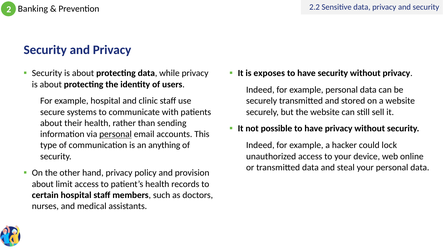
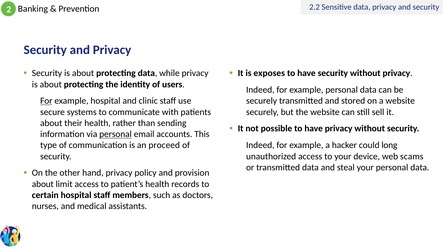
For underline: none -> present (46, 101)
anything: anything -> proceed (164, 145)
lock: lock -> long (389, 145)
online: online -> scams (412, 156)
